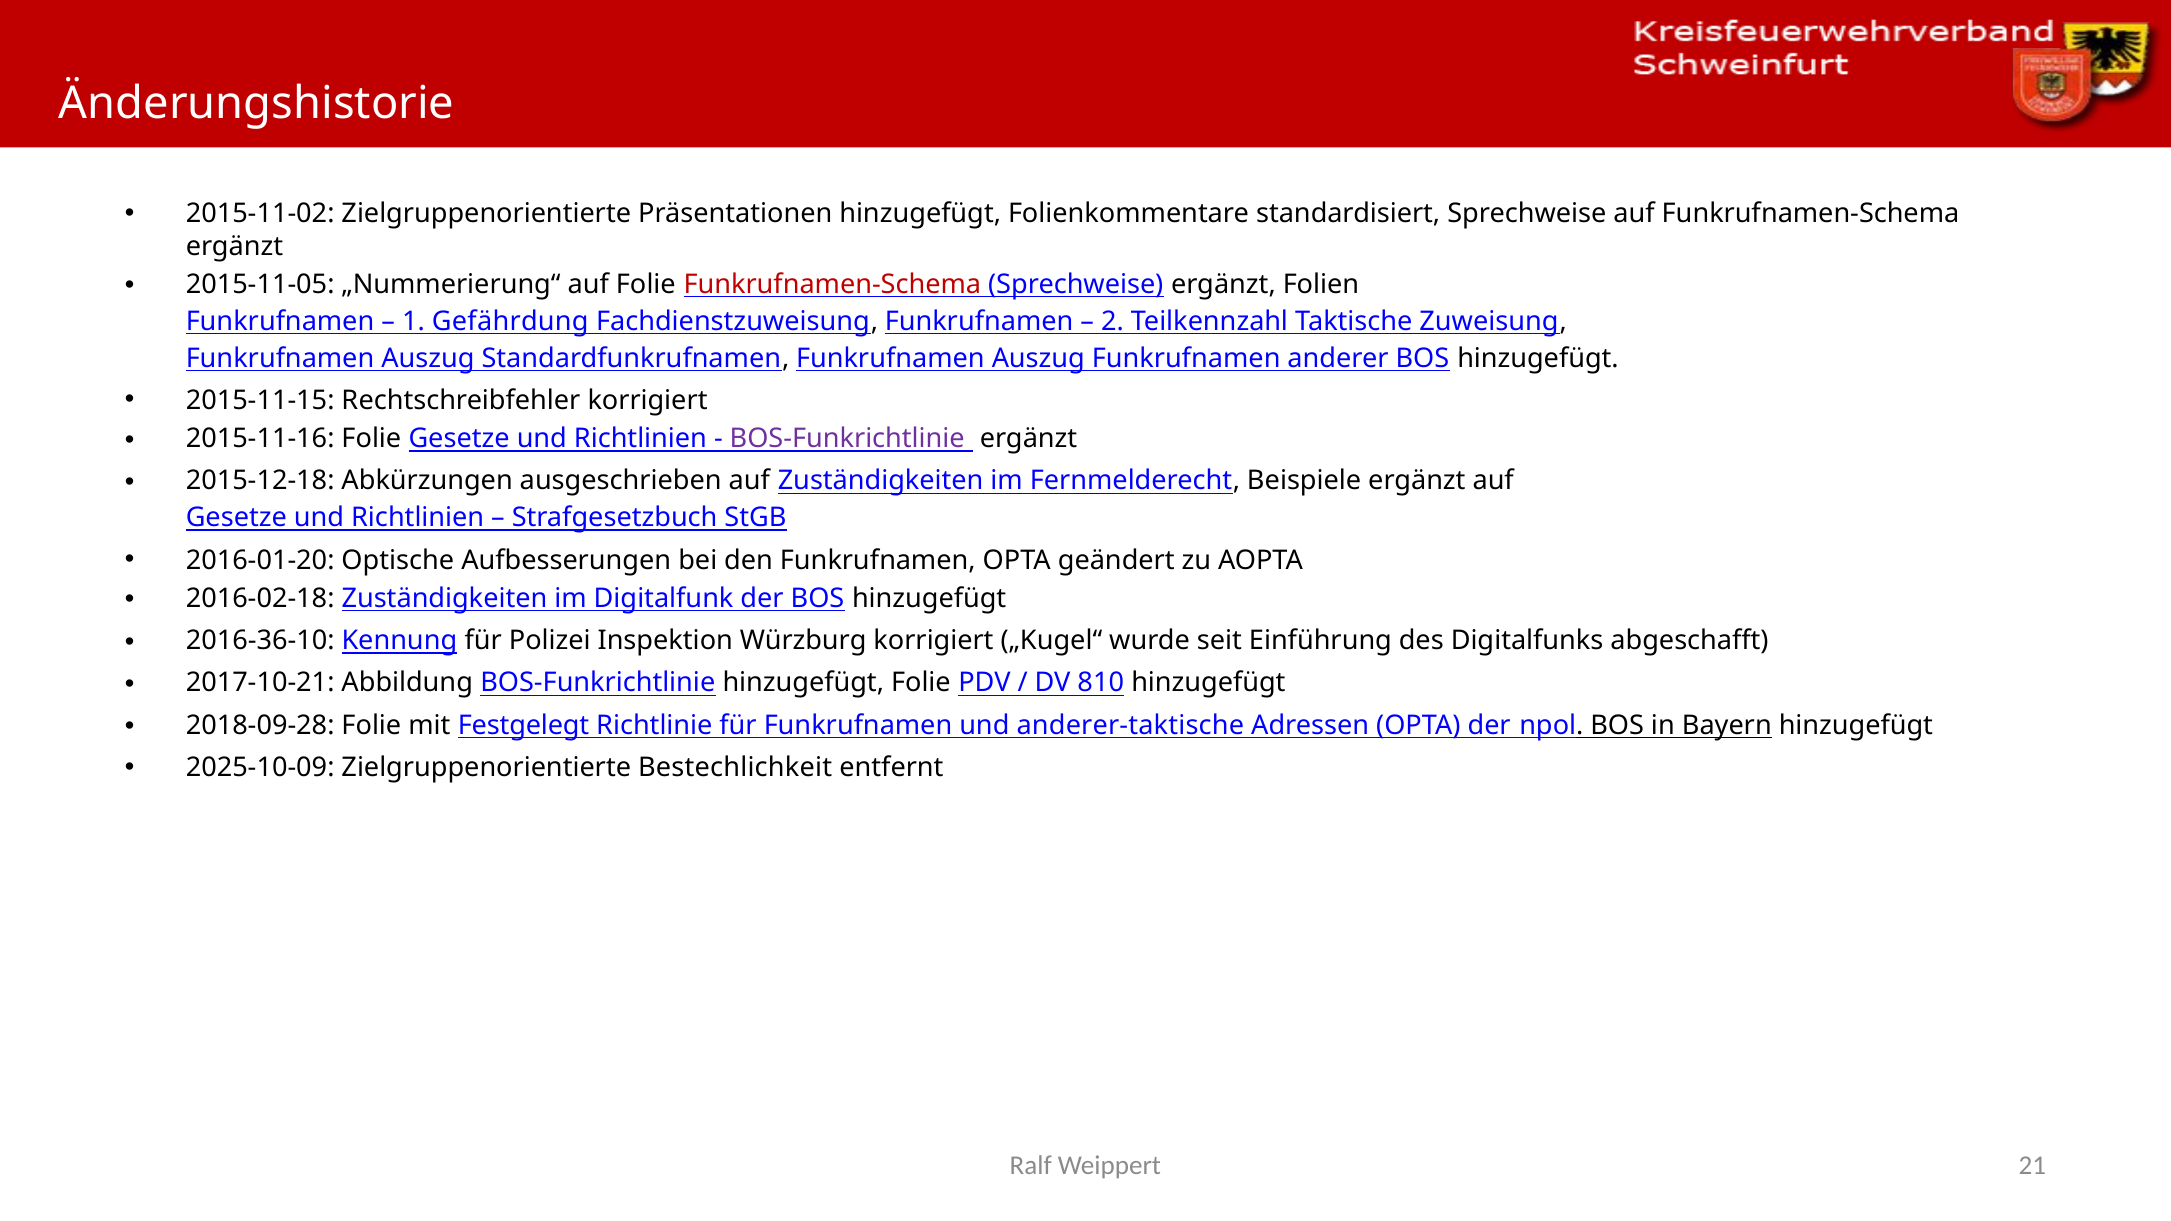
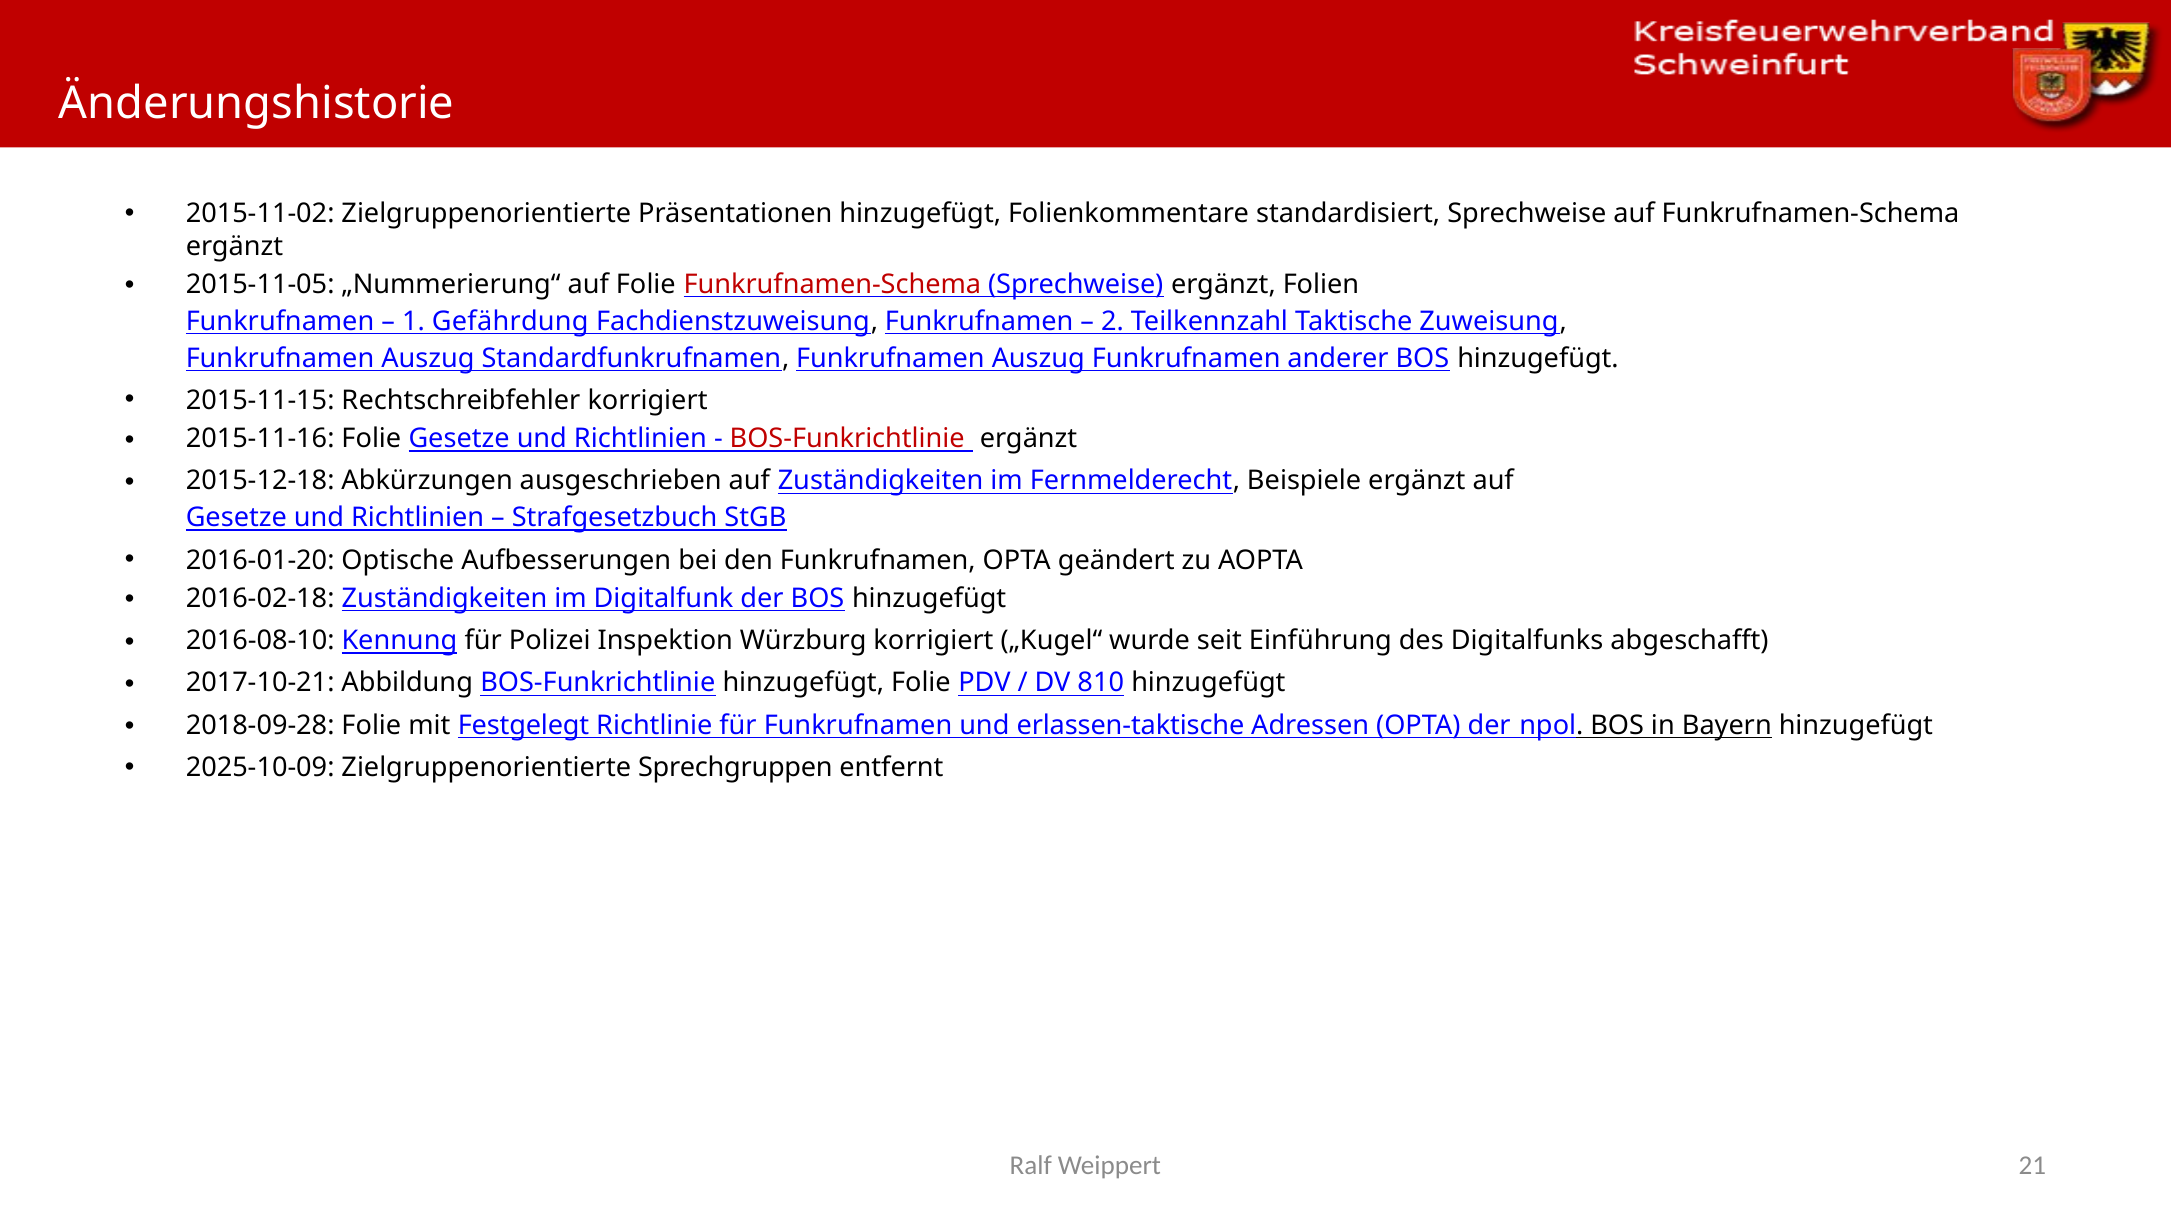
BOS-Funkrichtlinie colour: purple -> red (847, 439)
2016-36-10: 2016-36-10 -> 2016-08-10 (260, 641)
anderer-taktische: anderer-taktische -> erlassen-taktische (1130, 725)
Bestechlichkeit: Bestechlichkeit -> Sprechgruppen (735, 768)
